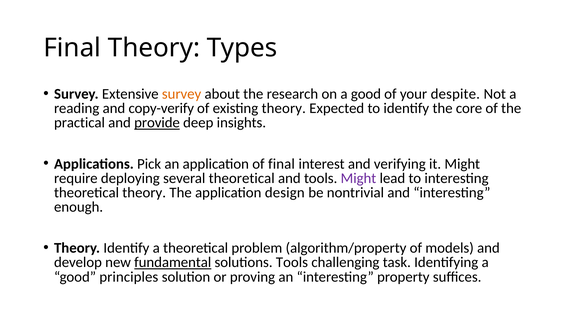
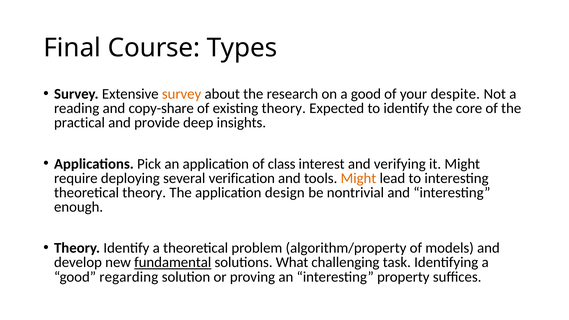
Final Theory: Theory -> Course (154, 48)
copy-verify: copy-verify -> copy-share (161, 108)
provide underline: present -> none (157, 123)
of final: final -> class (282, 164)
several theoretical: theoretical -> verification (242, 178)
Might colour: purple -> orange (358, 178)
solutions Tools: Tools -> What (292, 262)
principles: principles -> regarding (129, 277)
